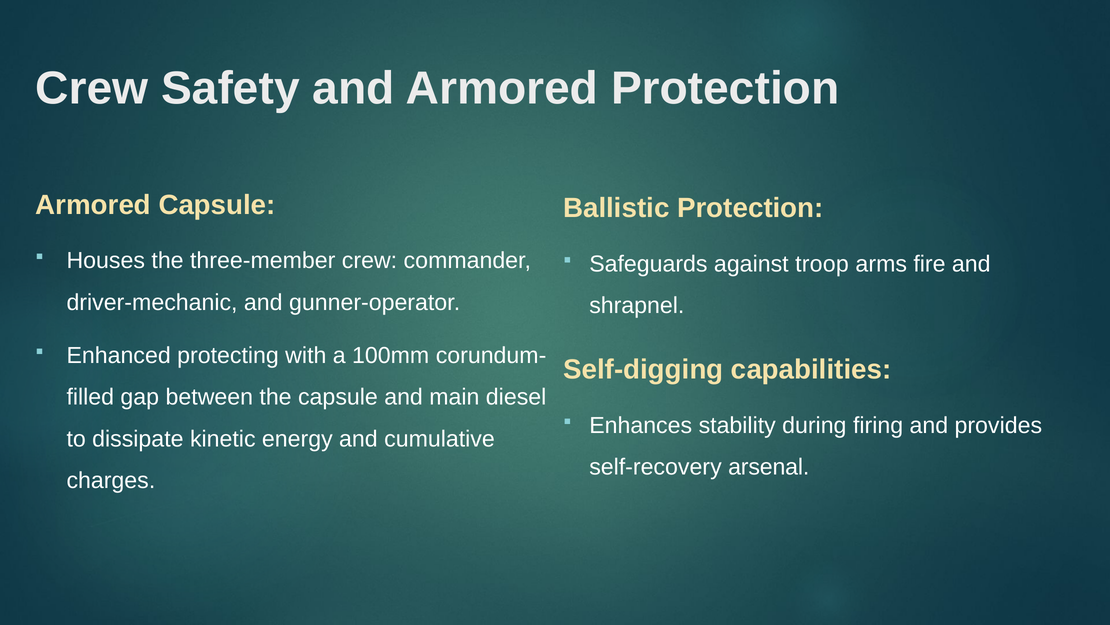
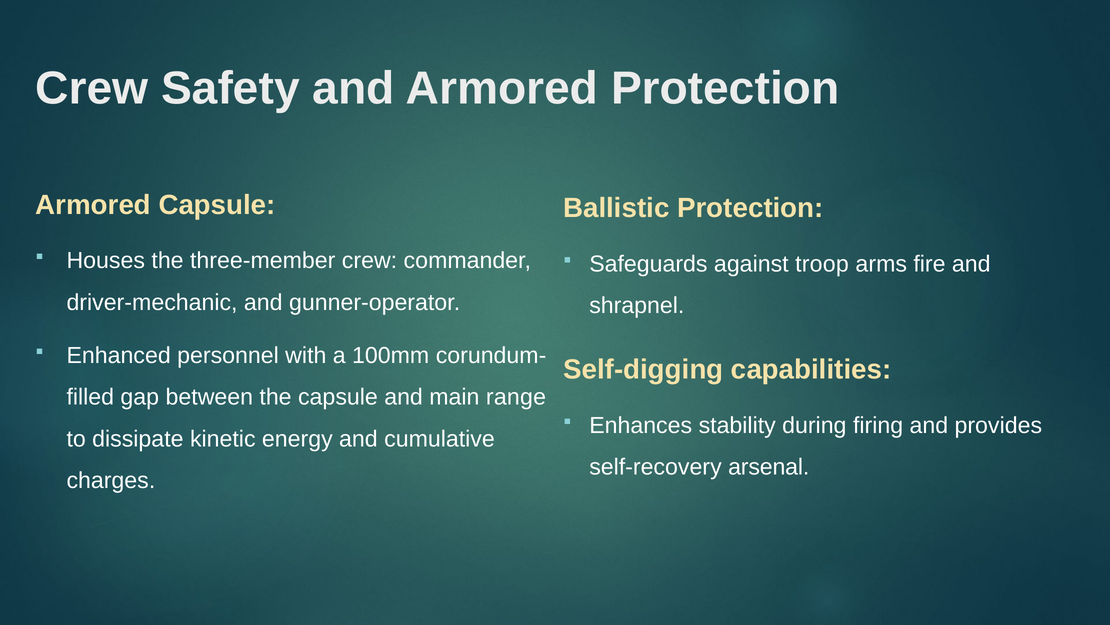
protecting: protecting -> personnel (228, 355)
diesel: diesel -> range (516, 397)
